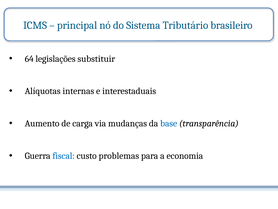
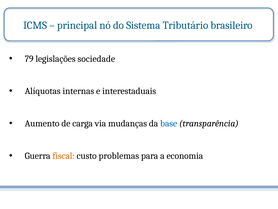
64: 64 -> 79 (29, 59)
substituir: substituir -> sociedade (96, 59)
fiscal colour: blue -> orange (64, 155)
